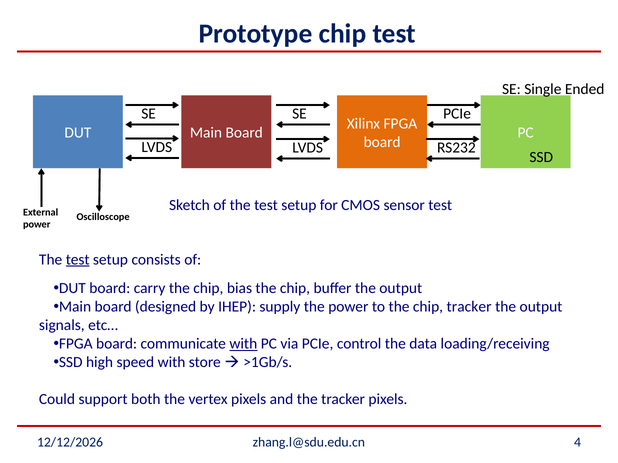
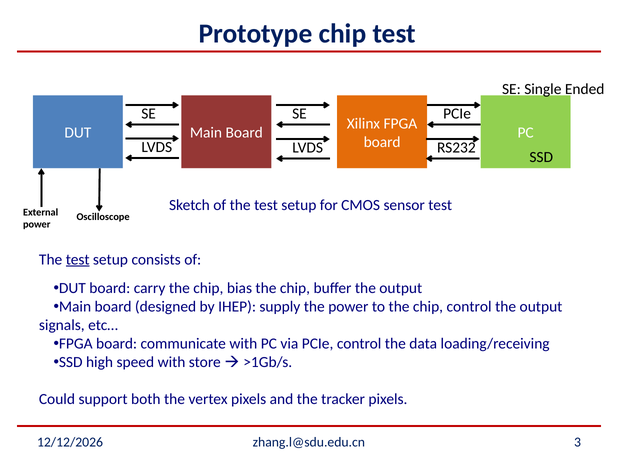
chip tracker: tracker -> control (469, 307)
with underline: present -> none (243, 344)
4: 4 -> 3 (577, 443)
